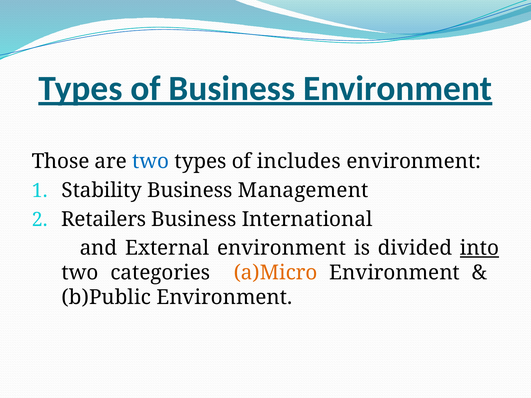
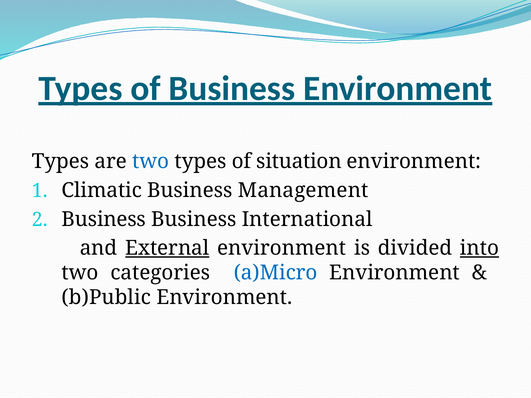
Those: Those -> Types (61, 162)
includes: includes -> situation (299, 162)
Stability: Stability -> Climatic (102, 190)
Retailers: Retailers -> Business (104, 219)
External underline: none -> present (167, 248)
a)Micro colour: orange -> blue (276, 273)
